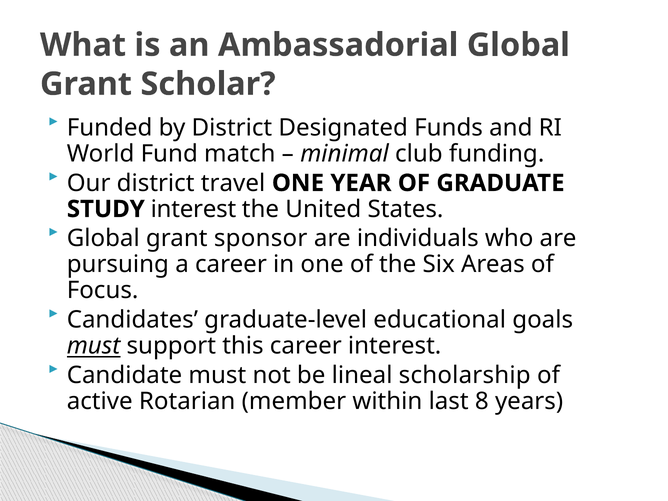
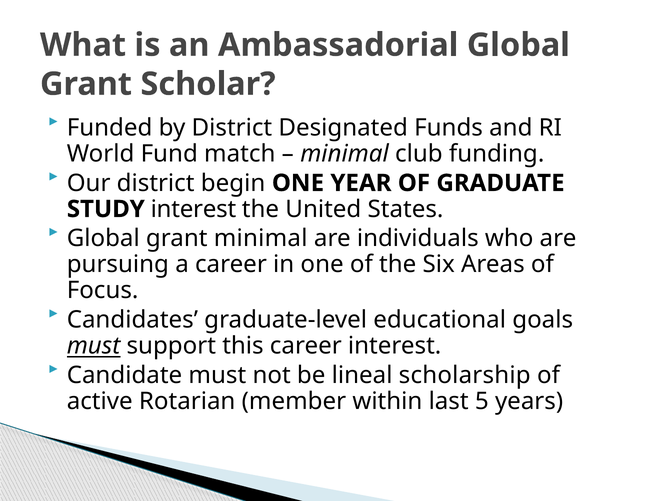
travel: travel -> begin (233, 183)
grant sponsor: sponsor -> minimal (261, 238)
8: 8 -> 5 (482, 401)
